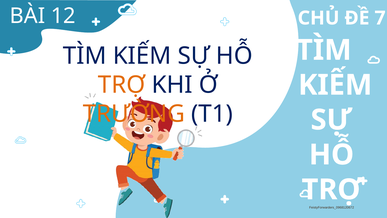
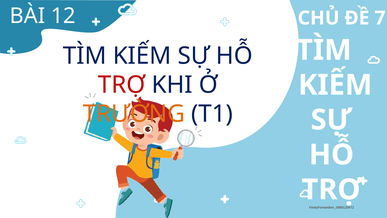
TRỢ colour: orange -> red (122, 85)
